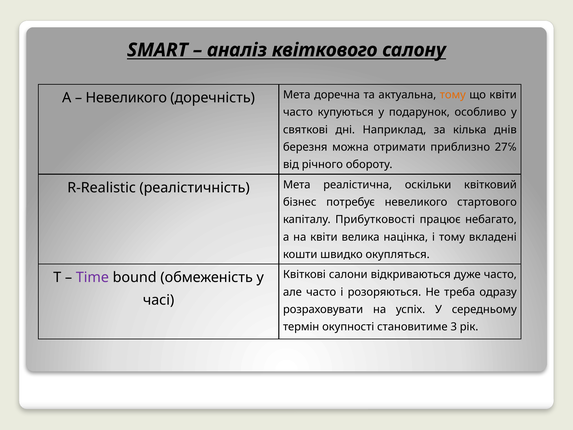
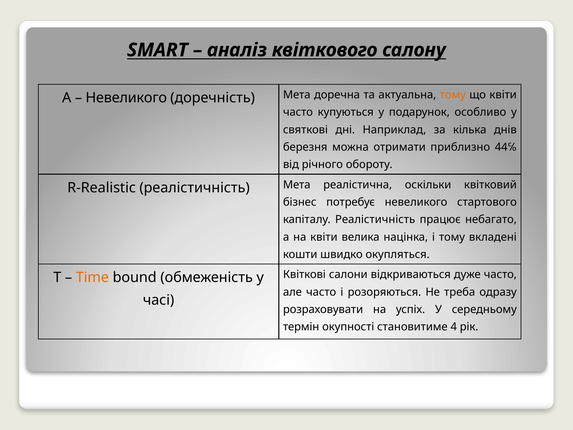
27℅: 27℅ -> 44℅ (506, 147)
капіталу Прибутковості: Прибутковості -> Реалістичність (375, 219)
Time colour: purple -> orange (92, 277)
3: 3 -> 4 (454, 327)
